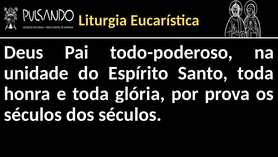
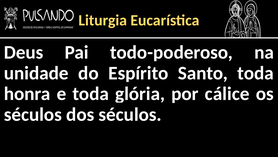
prova: prova -> cálice (227, 93)
